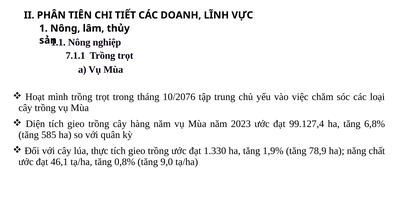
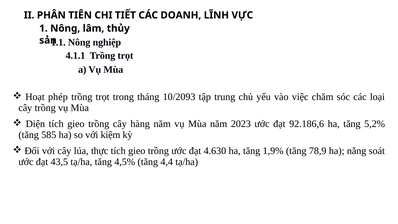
7.1.1: 7.1.1 -> 4.1.1 (75, 56)
mình: mình -> phép (58, 97)
10/2076: 10/2076 -> 10/2093 (179, 97)
99.127,4: 99.127,4 -> 92.186,6 (307, 124)
6,8%: 6,8% -> 5,2% (375, 124)
quân: quân -> kiệm (110, 135)
1.330: 1.330 -> 4.630 (215, 151)
chất: chất -> soát (377, 151)
46,1: 46,1 -> 43,5 (59, 162)
0,8%: 0,8% -> 4,5% (125, 162)
9,0: 9,0 -> 4,4 (167, 162)
